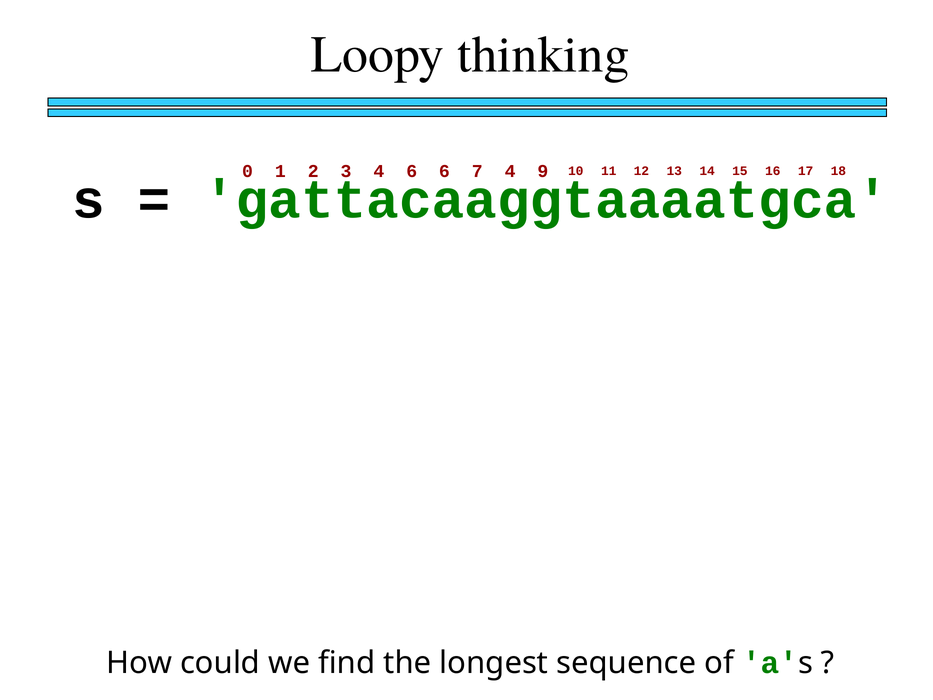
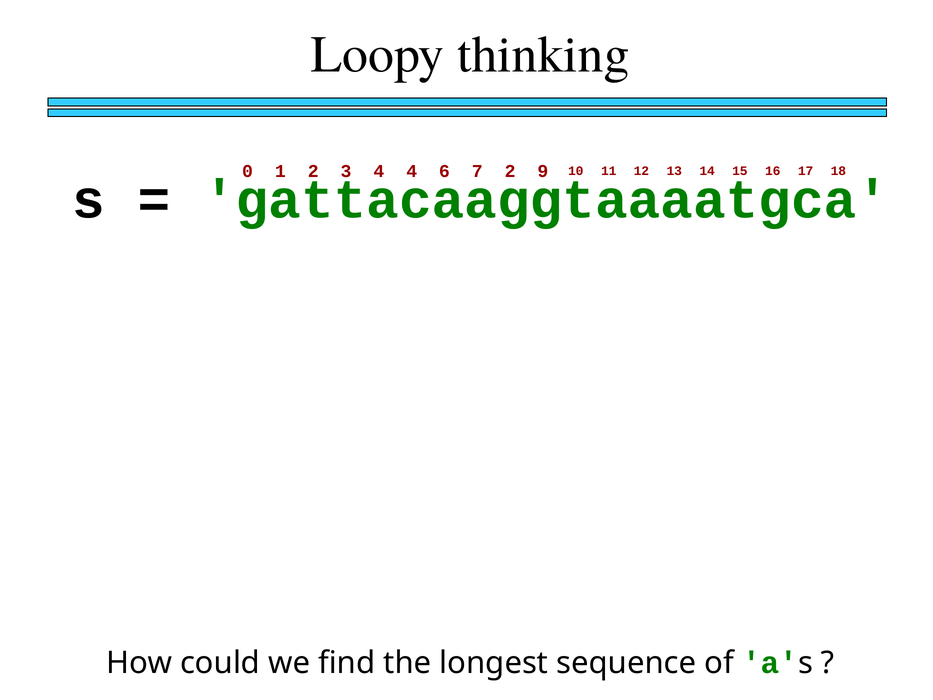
4 6: 6 -> 4 (412, 171)
7 4: 4 -> 2 (510, 171)
